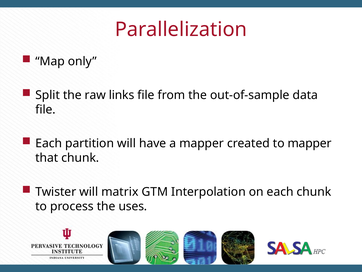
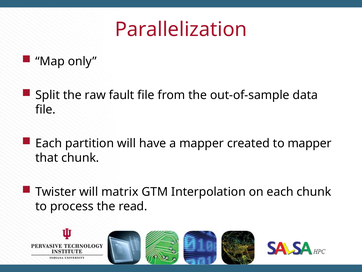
links: links -> fault (122, 95)
uses: uses -> read (133, 206)
